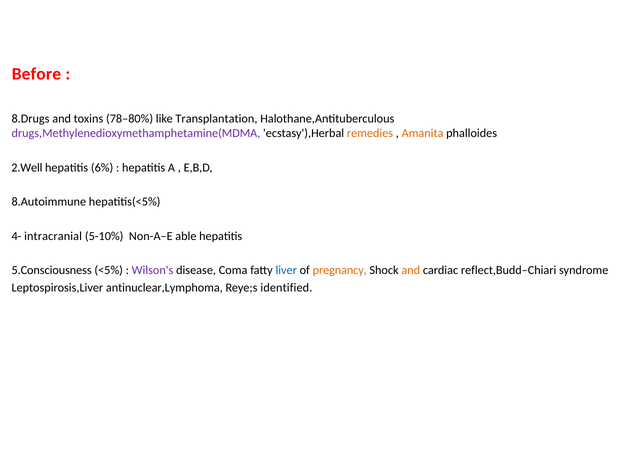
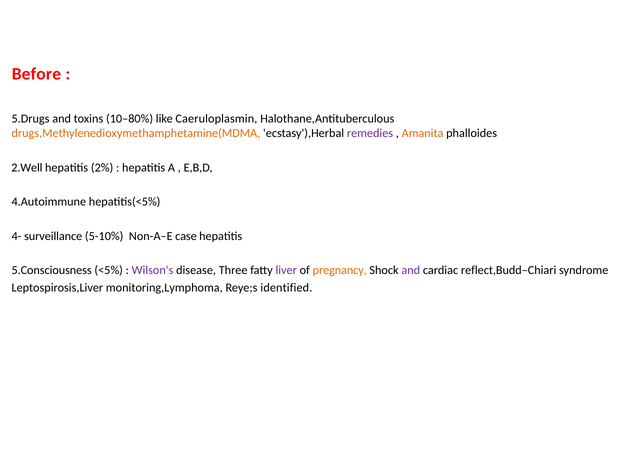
8.Drugs: 8.Drugs -> 5.Drugs (31, 119)
78–80%: 78–80% -> 10–80% (130, 119)
Transplantation: Transplantation -> Caeruloplasmin (216, 119)
drugs,Methylenedioxymethamphetamine(MDMA colour: purple -> orange (136, 133)
remedies colour: orange -> purple (370, 133)
6%: 6% -> 2% (102, 168)
8.Autoimmune: 8.Autoimmune -> 4.Autoimmune (49, 202)
intracranial: intracranial -> surveillance (53, 236)
able: able -> case (186, 236)
Coma: Coma -> Three (233, 270)
liver colour: blue -> purple (286, 270)
and colour: orange -> purple (411, 270)
antinuclear,Lymphoma: antinuclear,Lymphoma -> monitoring,Lymphoma (164, 287)
